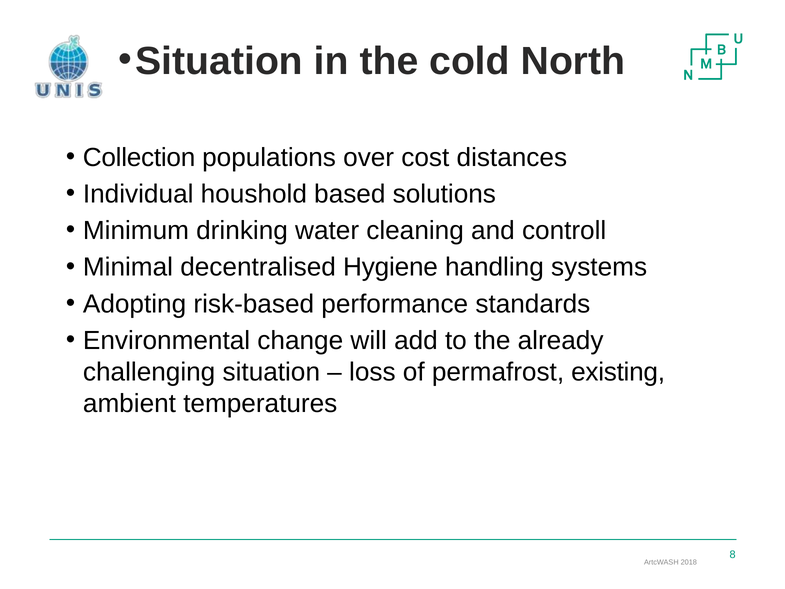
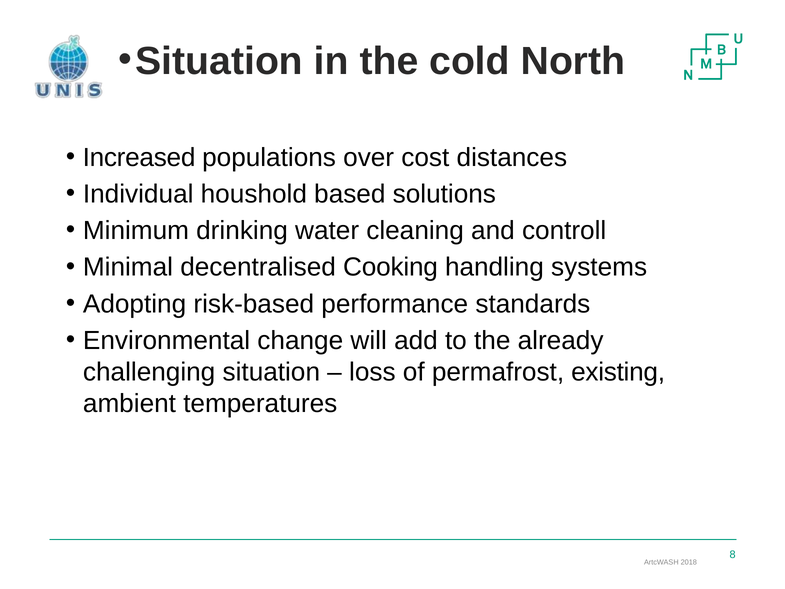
Collection: Collection -> Increased (139, 157)
Hygiene: Hygiene -> Cooking (391, 267)
